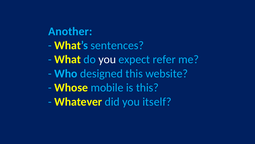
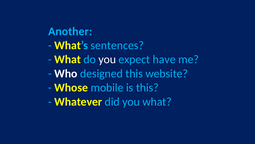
refer: refer -> have (164, 59)
Who colour: light blue -> white (66, 73)
you itself: itself -> what (157, 101)
